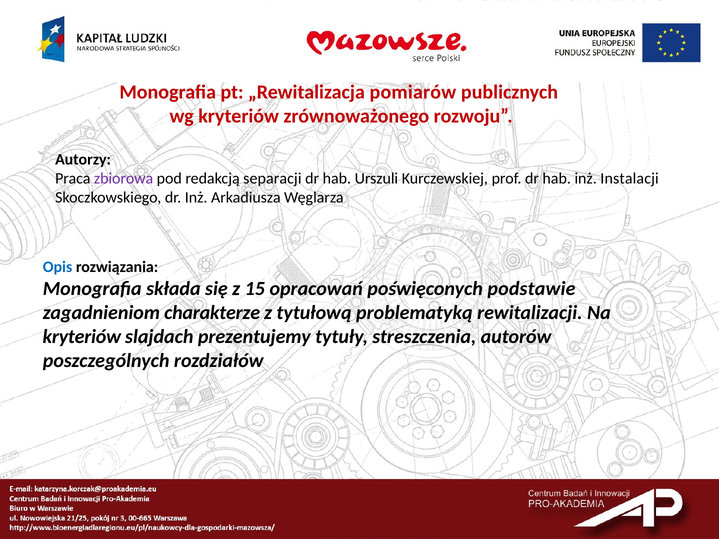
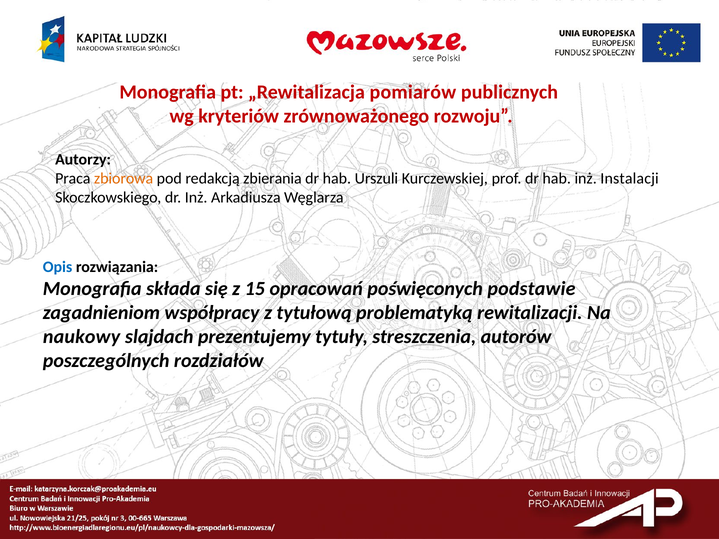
zbiorowa colour: purple -> orange (124, 178)
separacji: separacji -> zbierania (272, 178)
charakterze: charakterze -> współpracy (212, 313)
kryteriów: kryteriów -> naukowy (82, 337)
